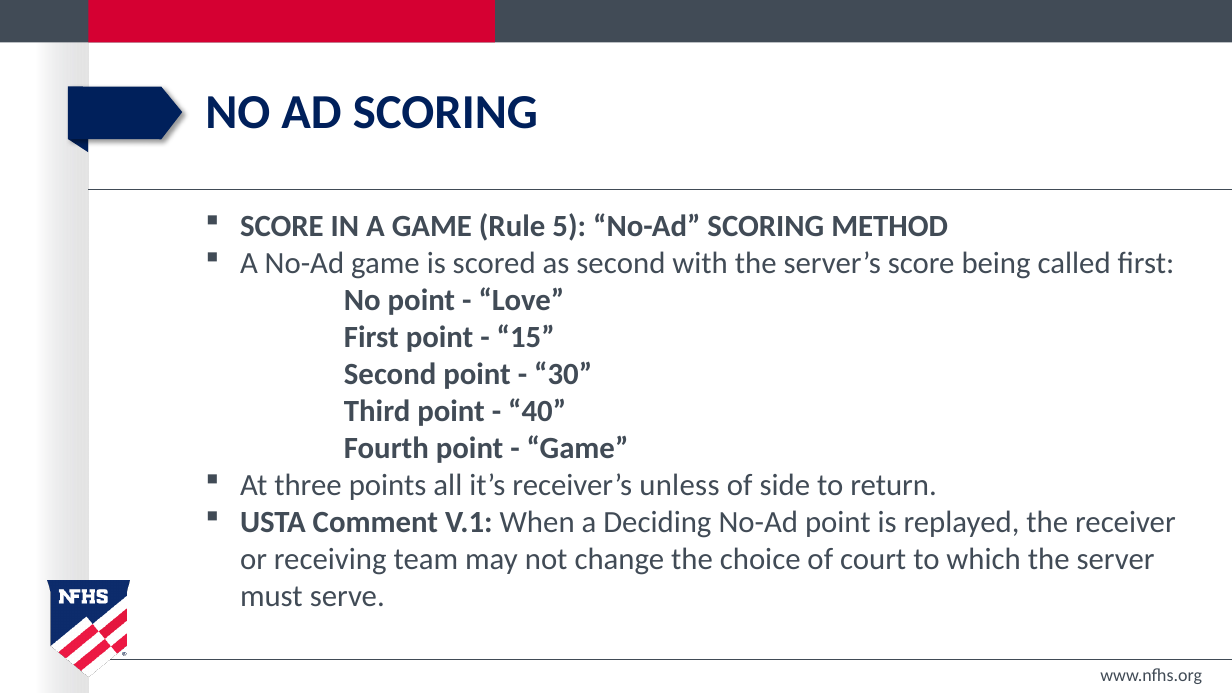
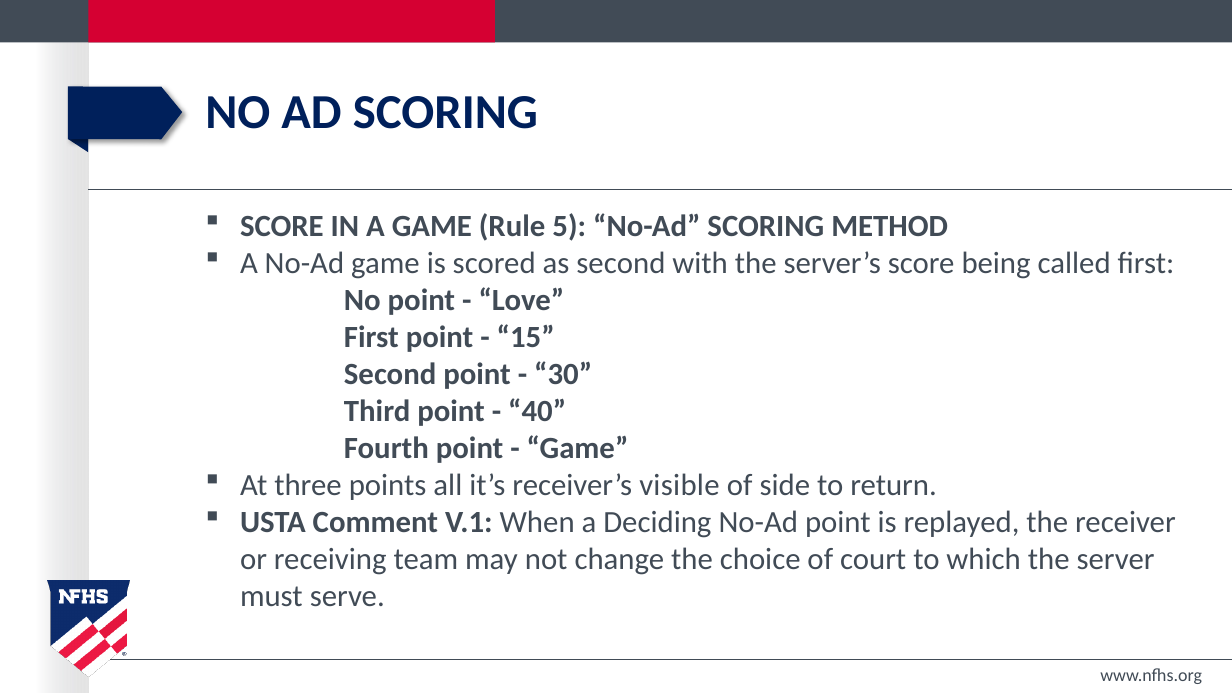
unless: unless -> visible (679, 485)
